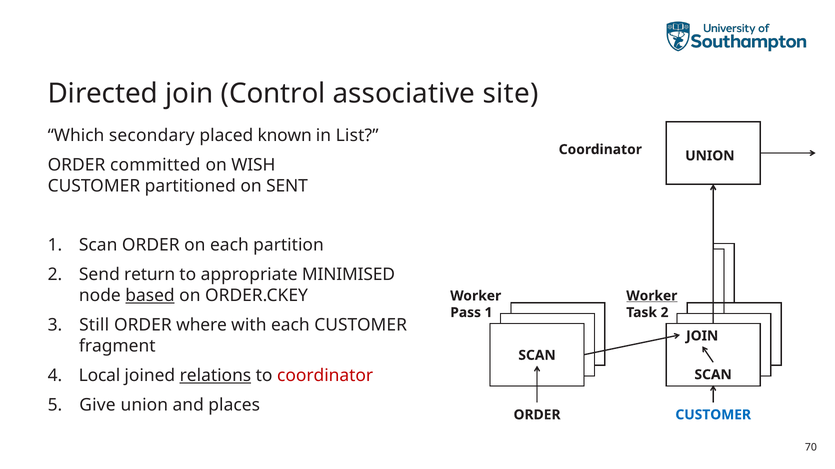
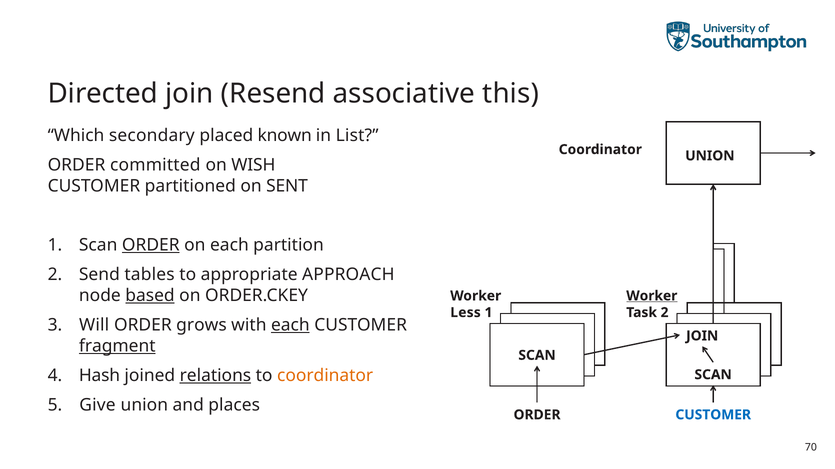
Control: Control -> Resend (273, 94)
site: site -> this (511, 94)
ORDER underline: none -> present (151, 245)
return: return -> tables (150, 275)
MINIMISED: MINIMISED -> APPROACH (348, 275)
Pass: Pass -> Less (466, 313)
Still: Still -> Will (94, 325)
where: where -> grows (201, 325)
each underline: none -> present (290, 325)
fragment underline: none -> present (117, 346)
Local: Local -> Hash (99, 376)
coordinator colour: red -> orange (325, 376)
